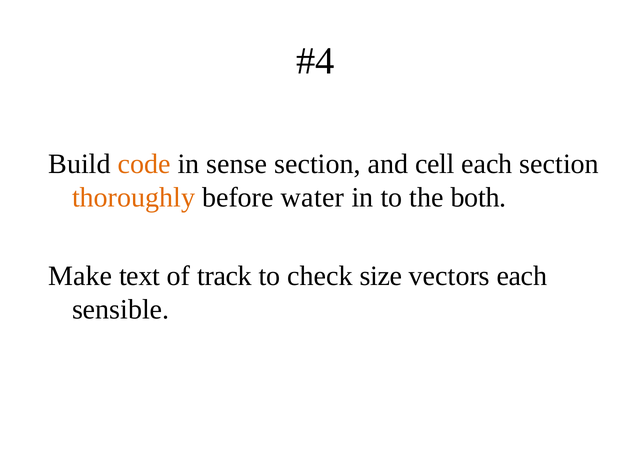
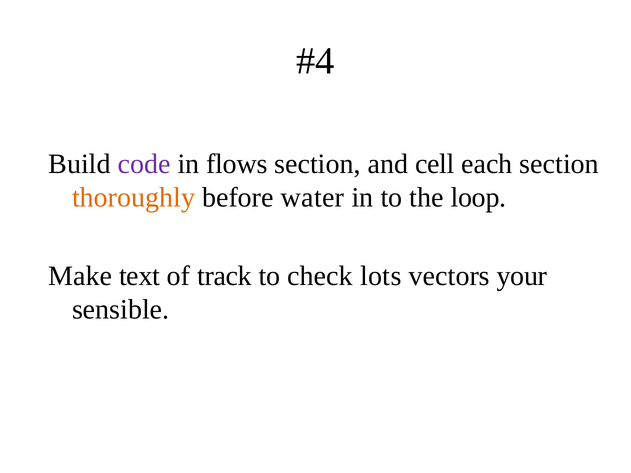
code colour: orange -> purple (144, 164)
sense: sense -> flows (237, 164)
both: both -> loop (478, 198)
size: size -> lots (381, 276)
vectors each: each -> your (522, 276)
